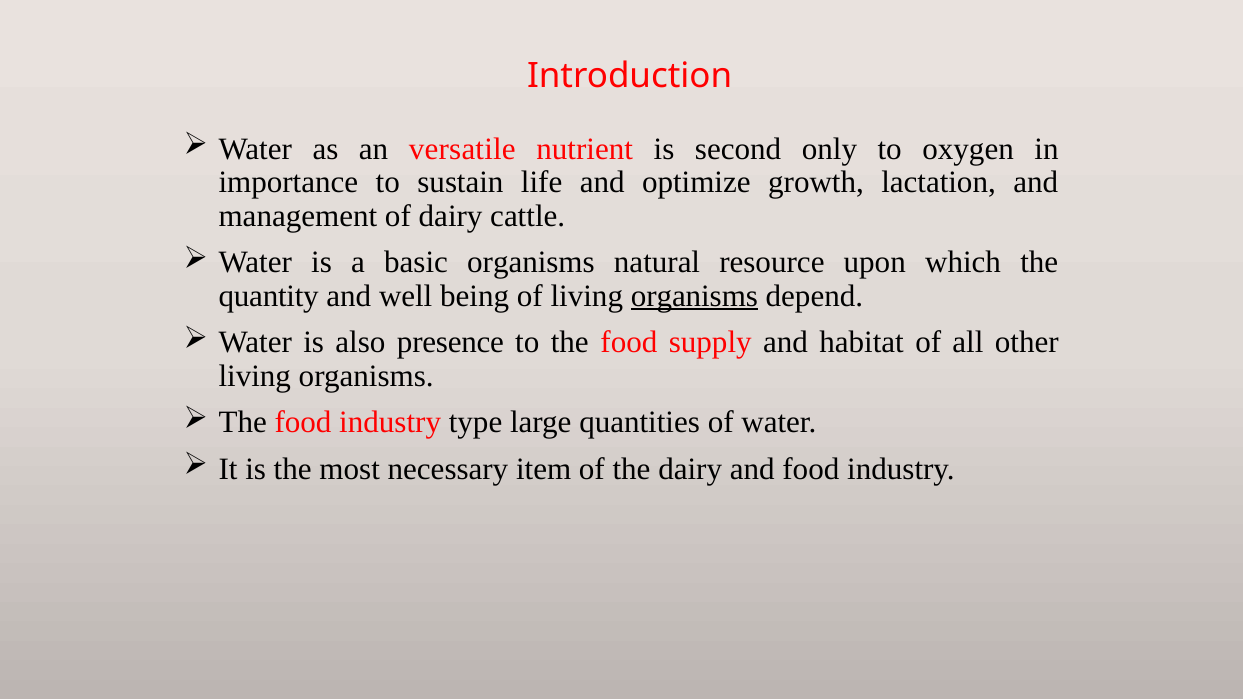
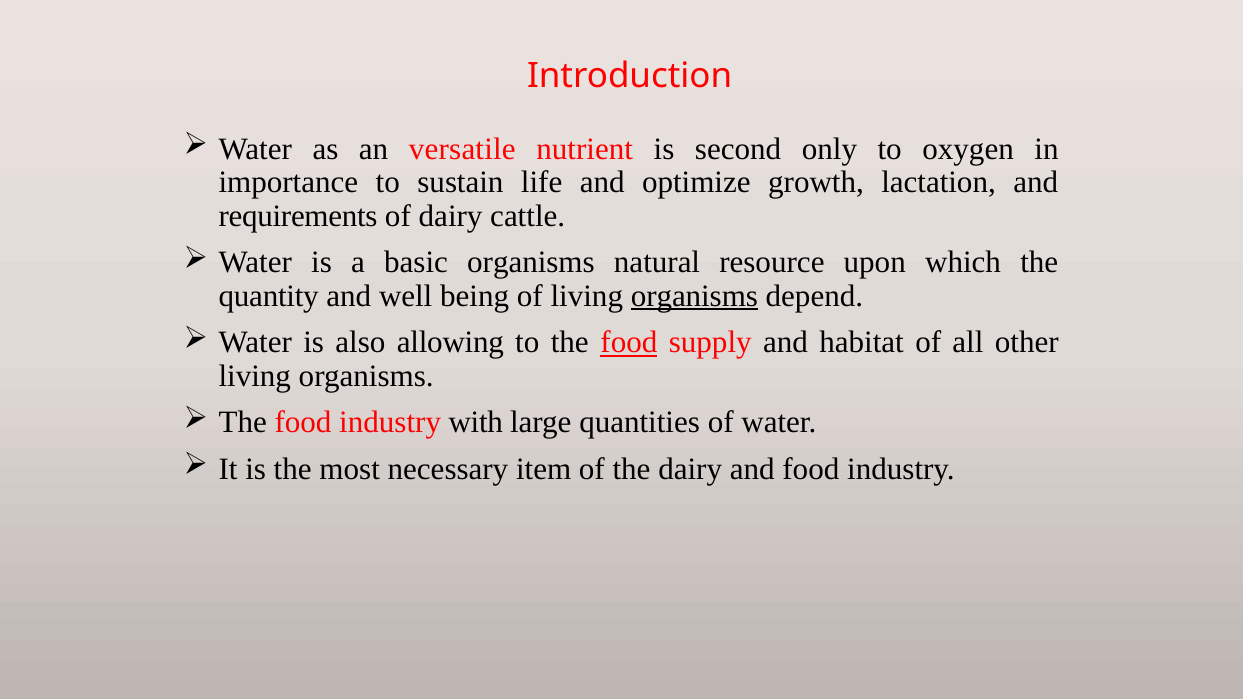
management: management -> requirements (298, 216)
presence: presence -> allowing (450, 343)
food underline: none -> present (629, 343)
type: type -> with (476, 423)
